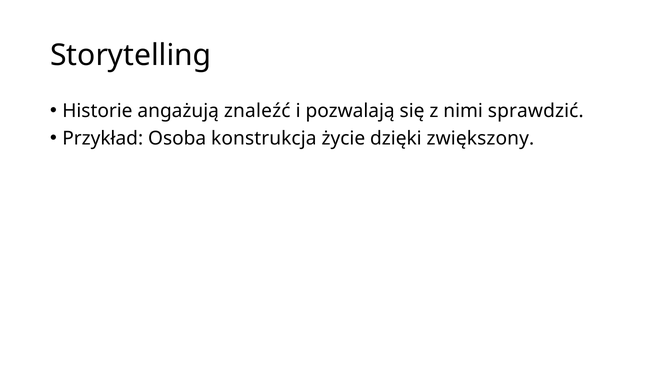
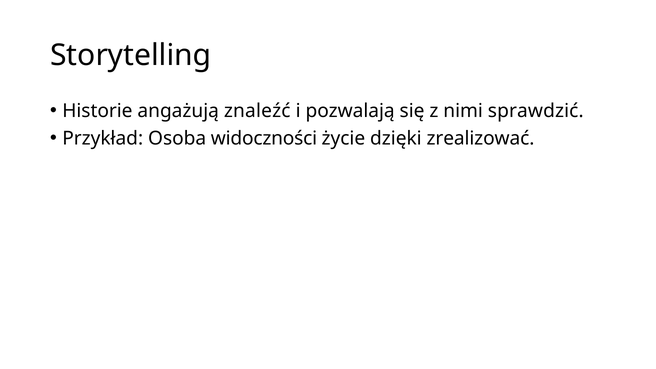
konstrukcja: konstrukcja -> widoczności (264, 138)
zwiększony: zwiększony -> zrealizować (480, 138)
